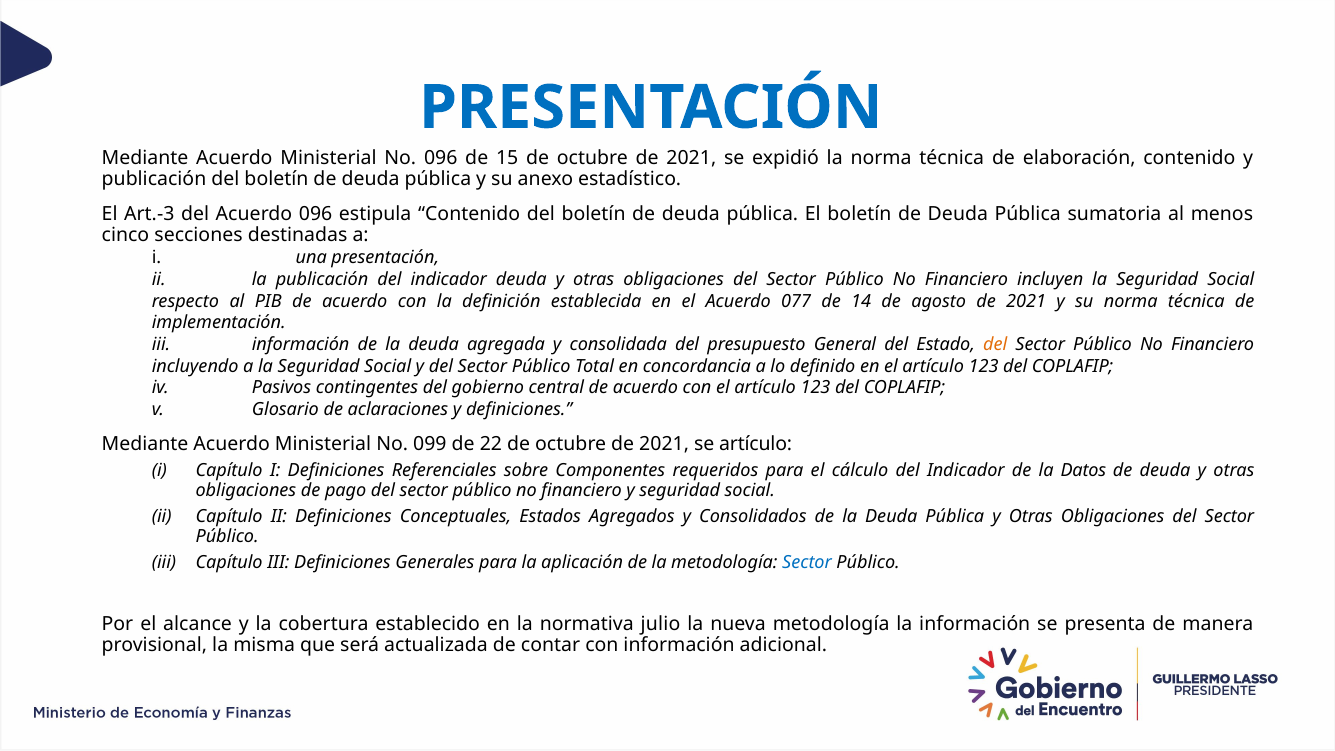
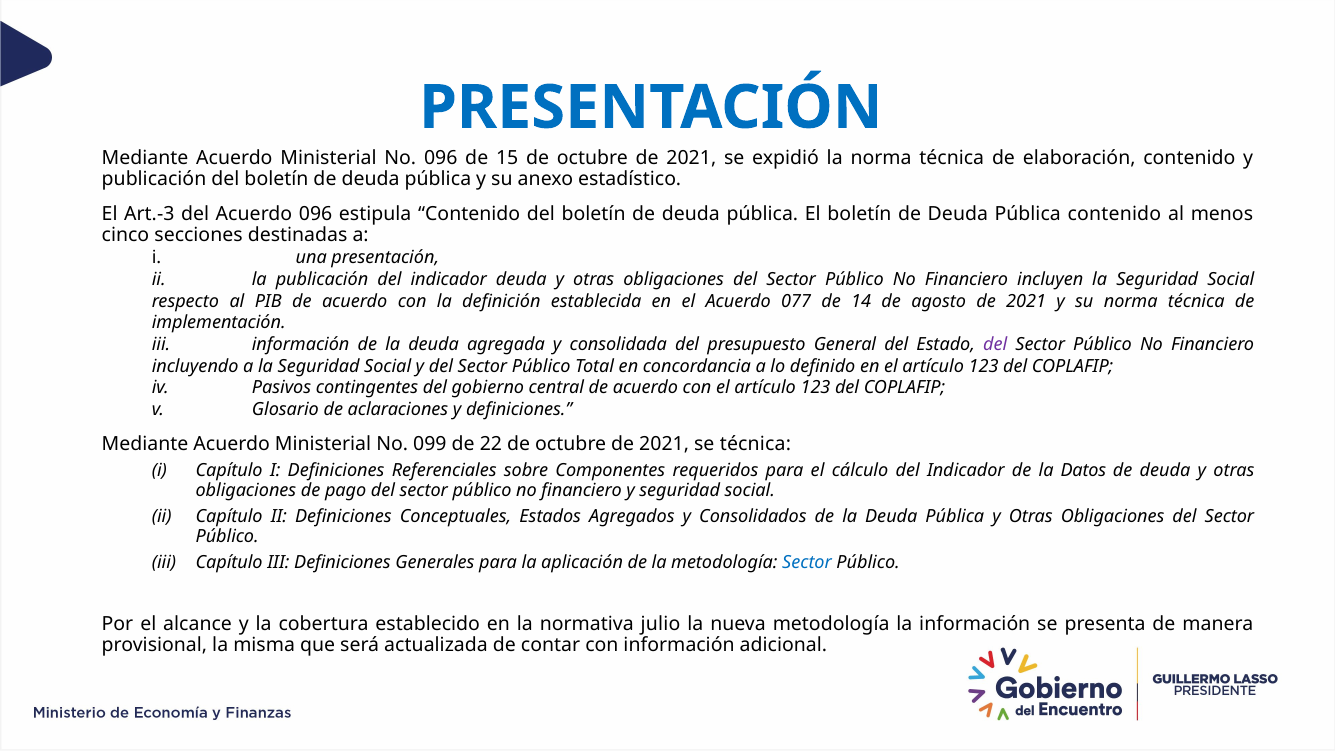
Pública sumatoria: sumatoria -> contenido (1114, 214)
del colour: orange -> purple (995, 345)
se artículo: artículo -> técnica (755, 444)
